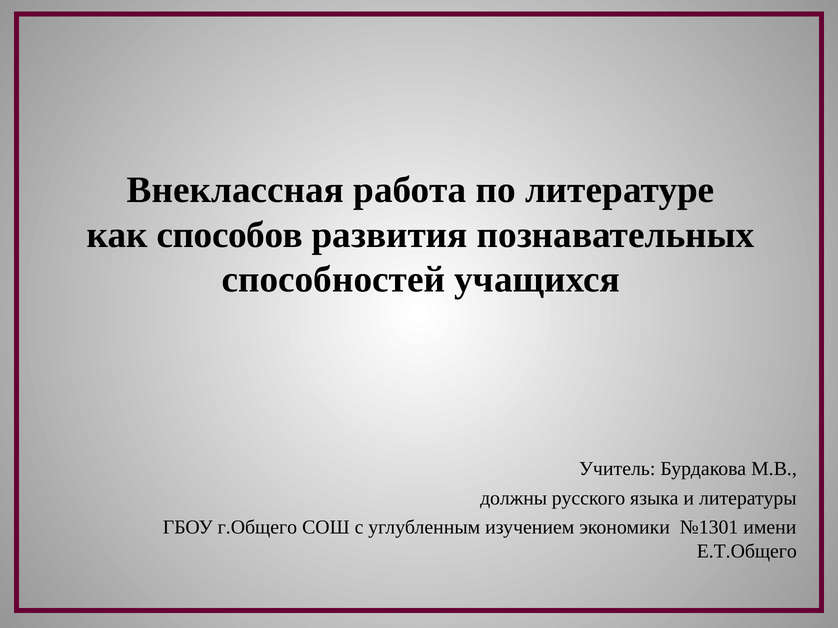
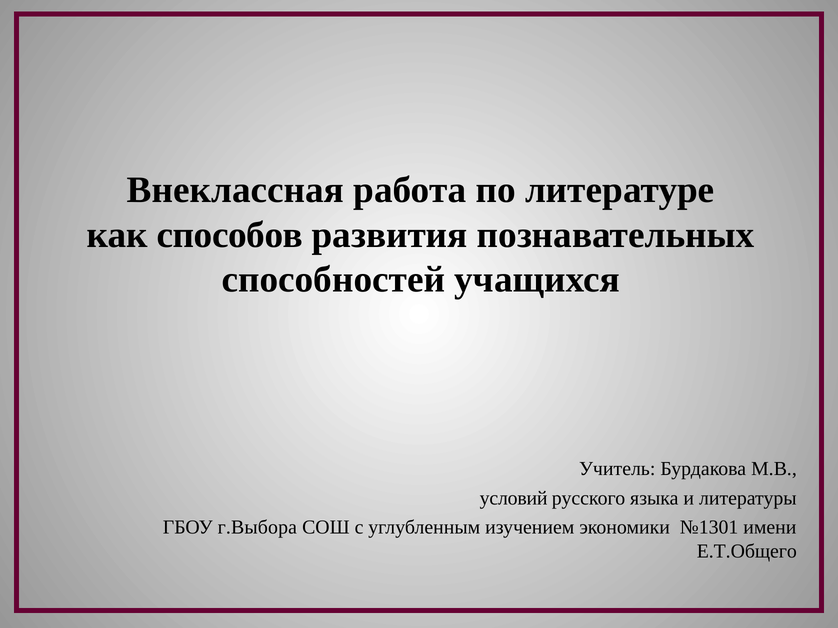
должны: должны -> условий (514, 499)
г.Общего: г.Общего -> г.Выбора (257, 528)
